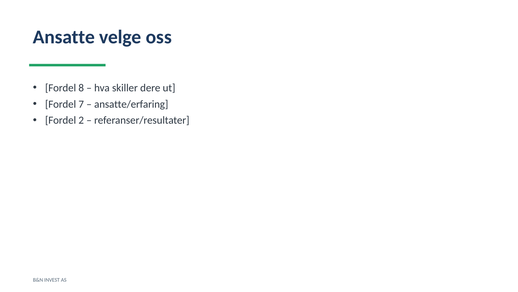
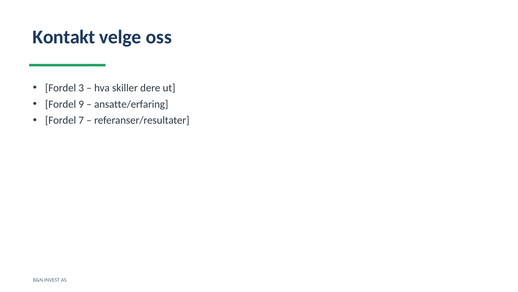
Ansatte: Ansatte -> Kontakt (64, 37)
8: 8 -> 3 (81, 88)
7: 7 -> 9 (81, 104)
2: 2 -> 7 (81, 120)
